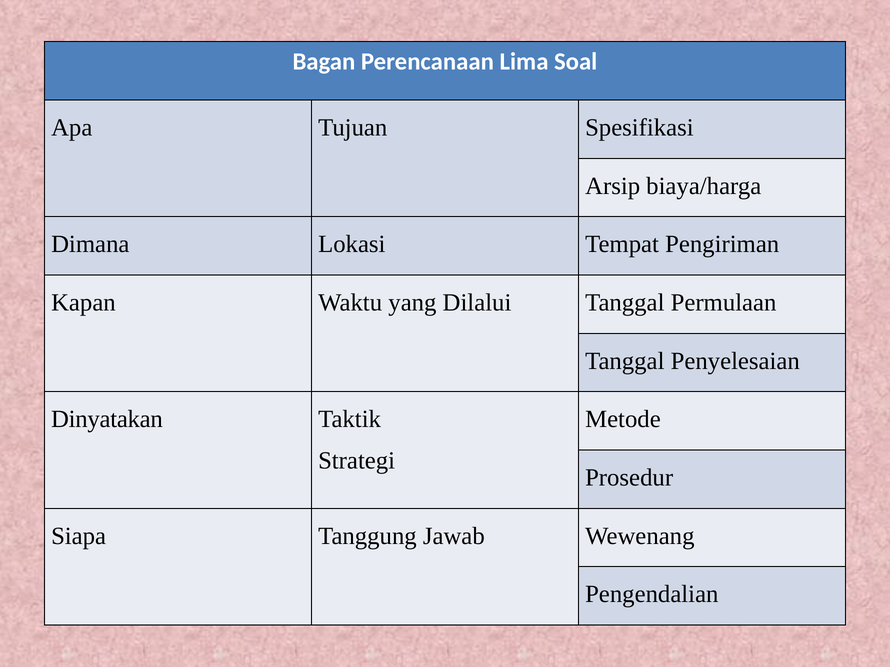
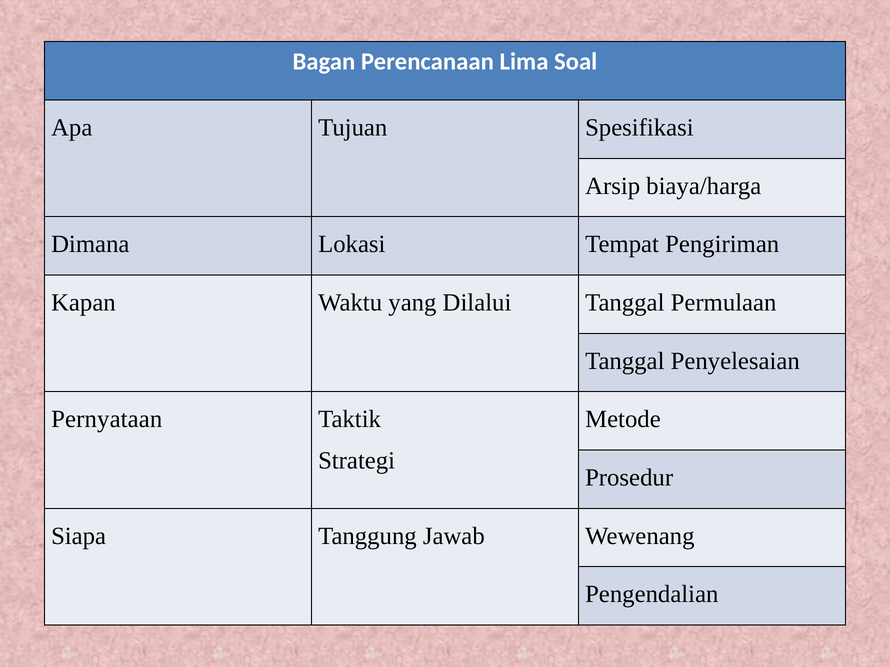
Dinyatakan: Dinyatakan -> Pernyataan (107, 420)
